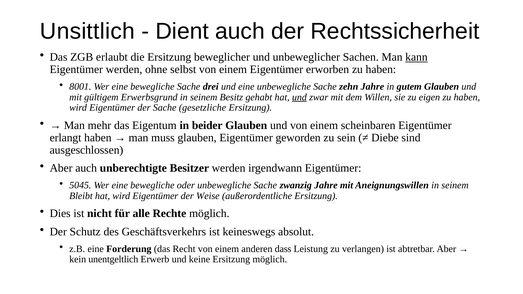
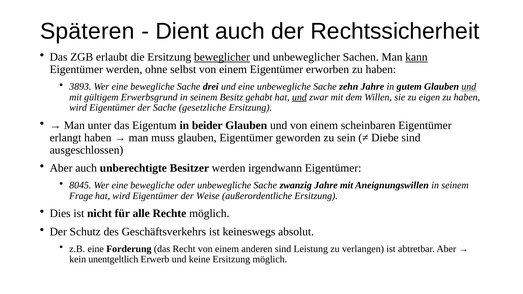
Unsittlich: Unsittlich -> Späteren (87, 31)
beweglicher underline: none -> present (222, 57)
8001: 8001 -> 3893 (80, 87)
und underline: none -> present (469, 87)
mehr: mehr -> unter (99, 125)
5045: 5045 -> 8045 (80, 185)
Bleibt: Bleibt -> Frage (81, 196)
anderen dass: dass -> sind (283, 249)
